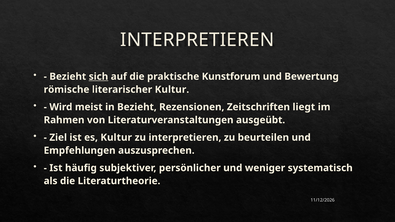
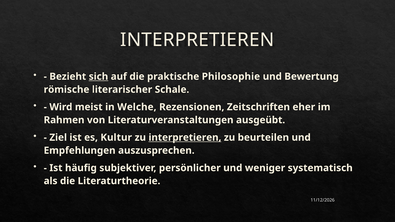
Kunstforum: Kunstforum -> Philosophie (231, 77)
literarischer Kultur: Kultur -> Schale (172, 90)
in Bezieht: Bezieht -> Welche (137, 107)
liegt: liegt -> eher (304, 107)
interpretieren underline: none -> present (185, 138)
